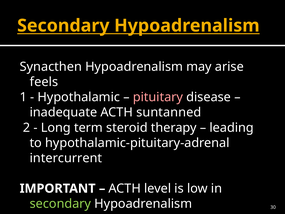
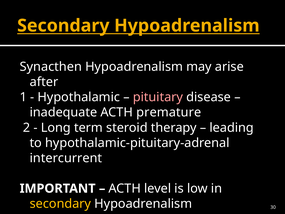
feels: feels -> after (44, 82)
suntanned: suntanned -> premature (169, 112)
secondary colour: light green -> yellow (60, 203)
